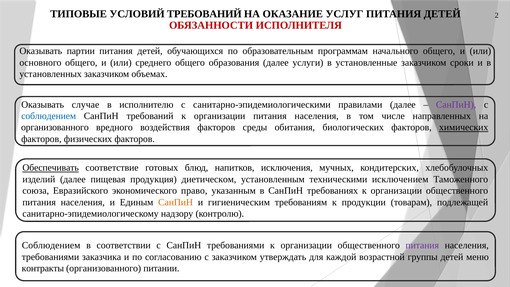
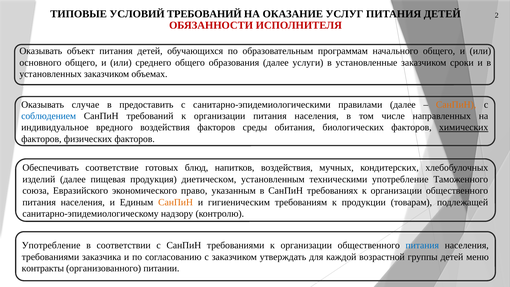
партии: партии -> объект (81, 51)
исполнителю: исполнителю -> предоставить (146, 104)
СанПиН colour: purple -> orange (456, 104)
организованного: организованного -> индивидуальное (55, 127)
Обеспечивать underline: present -> none (51, 168)
напитков исключения: исключения -> воздействия (287, 168)
техническими исключением: исключением -> употребление (400, 179)
Соблюдением: Соблюдением -> Употребление (51, 245)
питания colour: purple -> blue (422, 245)
